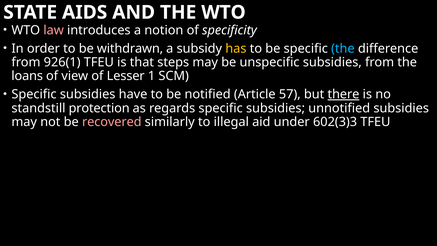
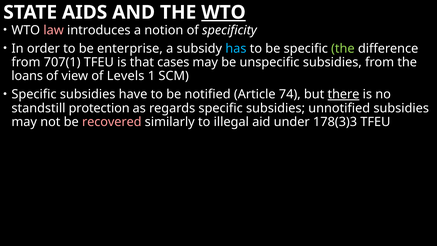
WTO underline: none -> present (224, 12)
withdrawn: withdrawn -> enterprise (130, 48)
has colour: yellow -> light blue (236, 48)
the colour: light blue -> light green (343, 48)
926(1: 926(1 -> 707(1 (62, 62)
steps: steps -> cases (173, 62)
Lesser: Lesser -> Levels (126, 76)
57: 57 -> 74 (290, 94)
602(3)3: 602(3)3 -> 178(3)3 (335, 122)
